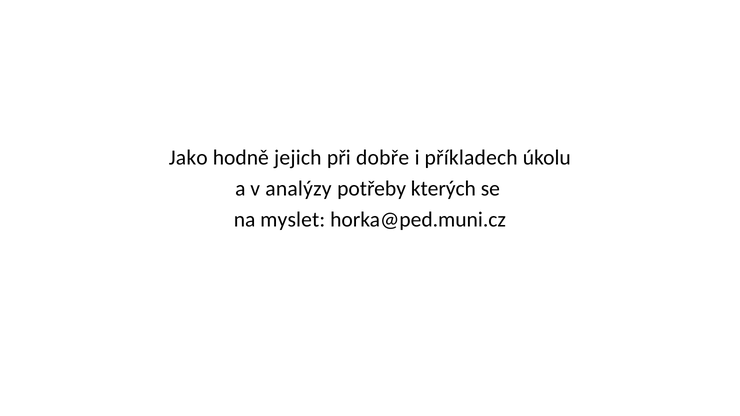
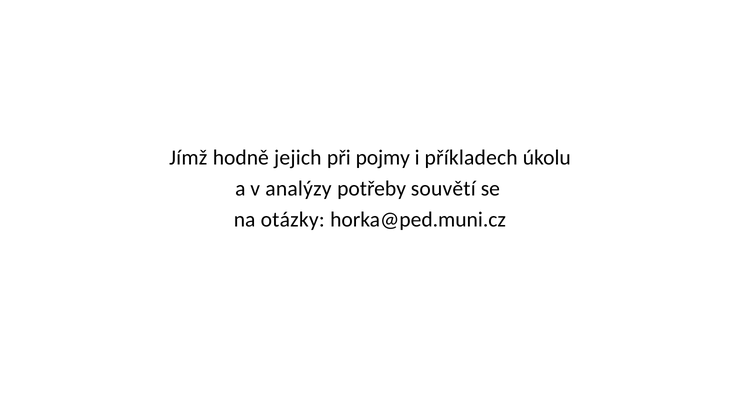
Jako: Jako -> Jímž (188, 158)
dobře: dobře -> pojmy (383, 158)
kterých: kterých -> souvětí (443, 189)
myslet: myslet -> otázky (293, 220)
